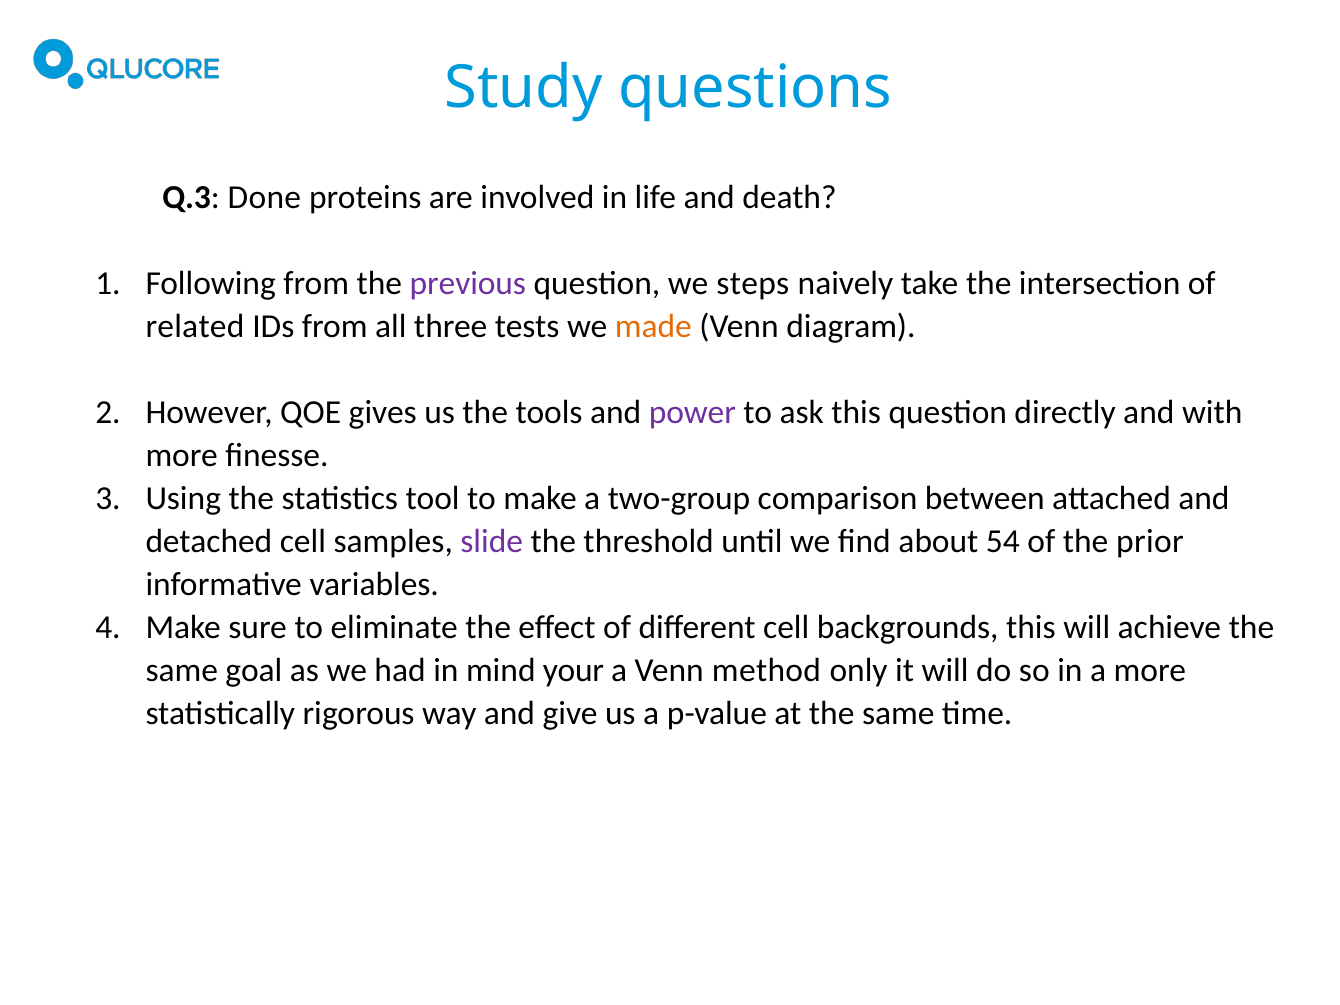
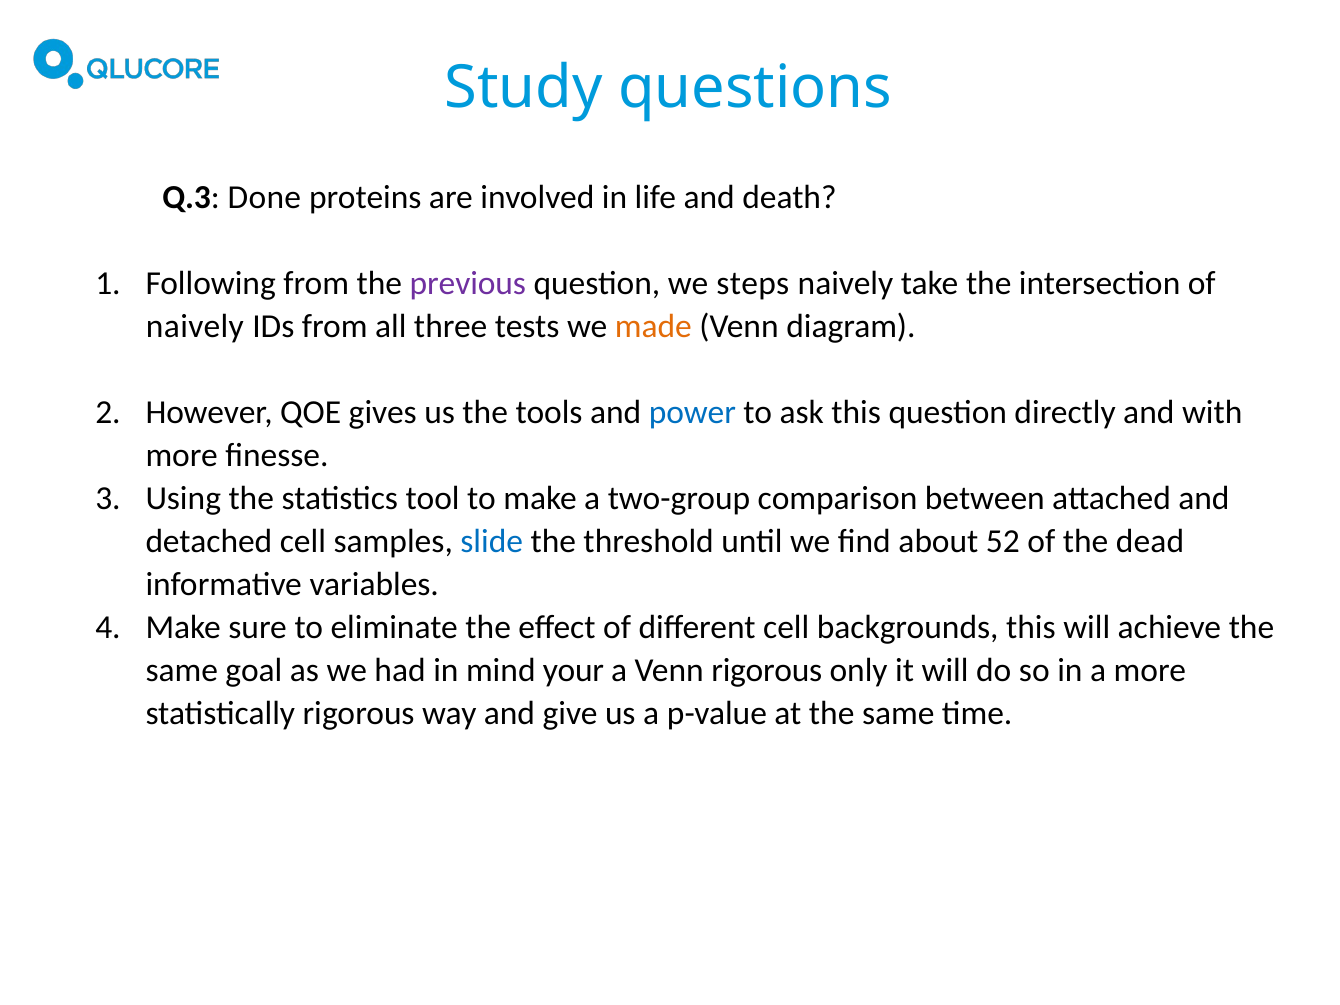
related: related -> naively (195, 327)
power colour: purple -> blue (692, 413)
slide colour: purple -> blue (492, 542)
54: 54 -> 52 (1003, 542)
prior: prior -> dead (1150, 542)
Venn method: method -> rigorous (767, 670)
